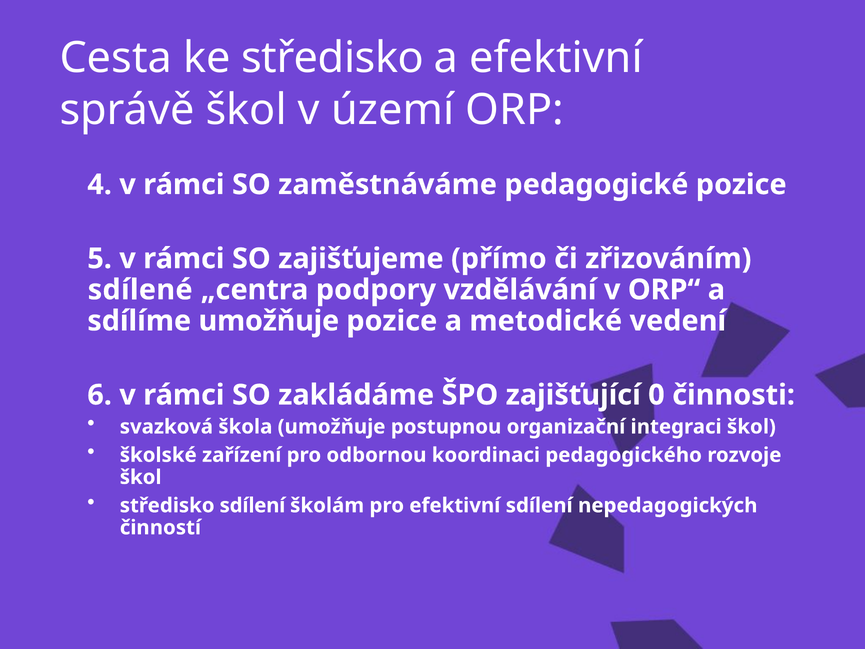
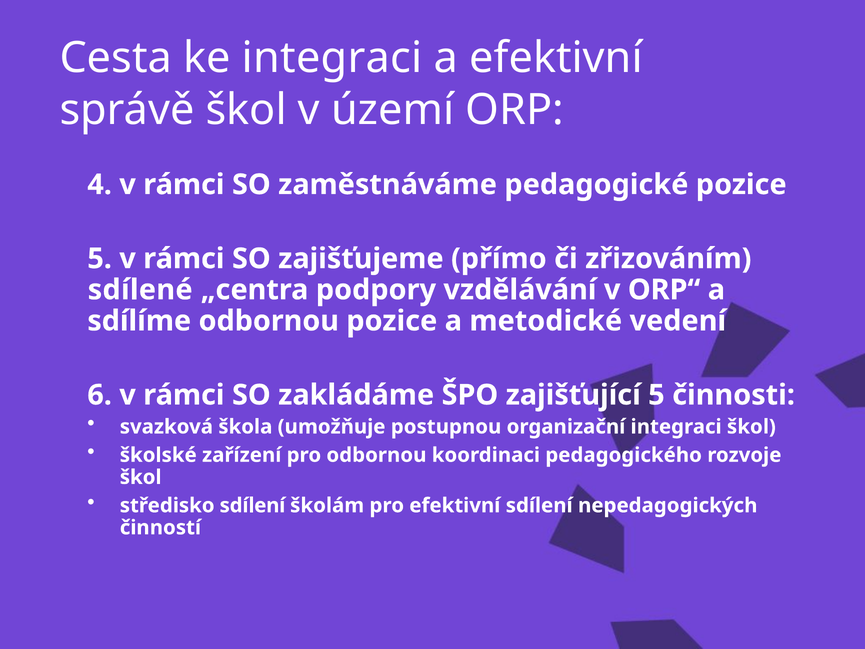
ke středisko: středisko -> integraci (332, 58)
sdílíme umožňuje: umožňuje -> odbornou (269, 321)
zajišťující 0: 0 -> 5 (656, 395)
